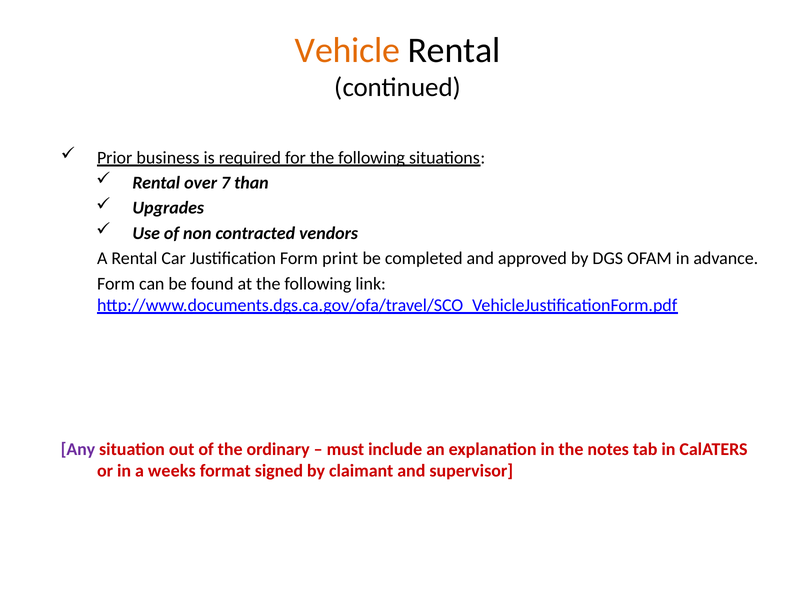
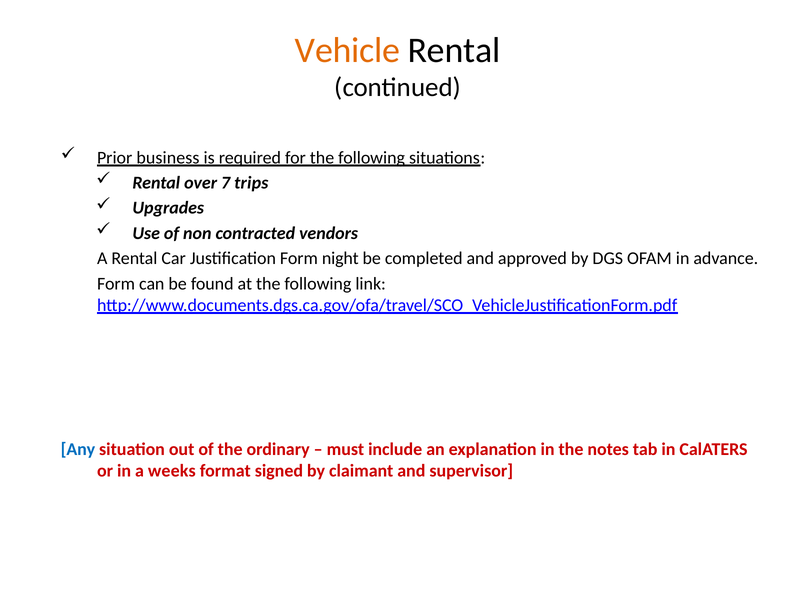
than: than -> trips (251, 183)
print: print -> night (340, 258)
Any colour: purple -> blue (78, 449)
